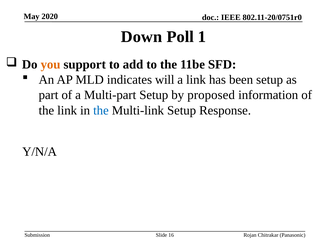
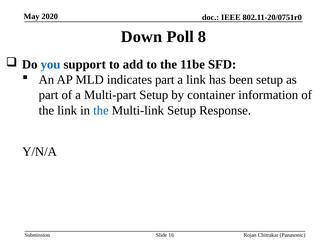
1: 1 -> 8 (202, 37)
you colour: orange -> blue (51, 65)
indicates will: will -> part (165, 80)
proposed: proposed -> container (211, 95)
